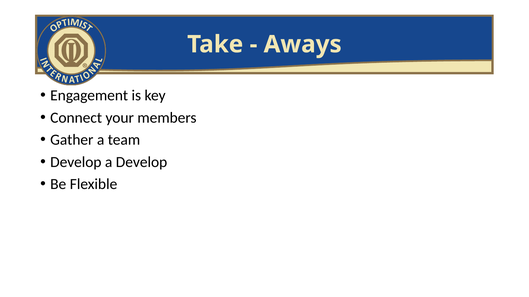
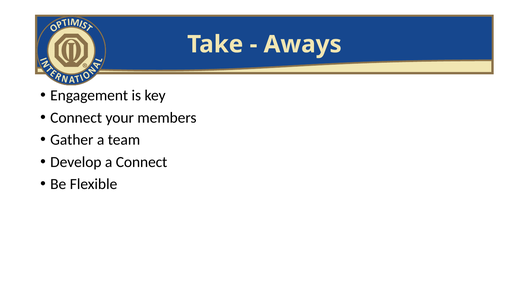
a Develop: Develop -> Connect (142, 162)
